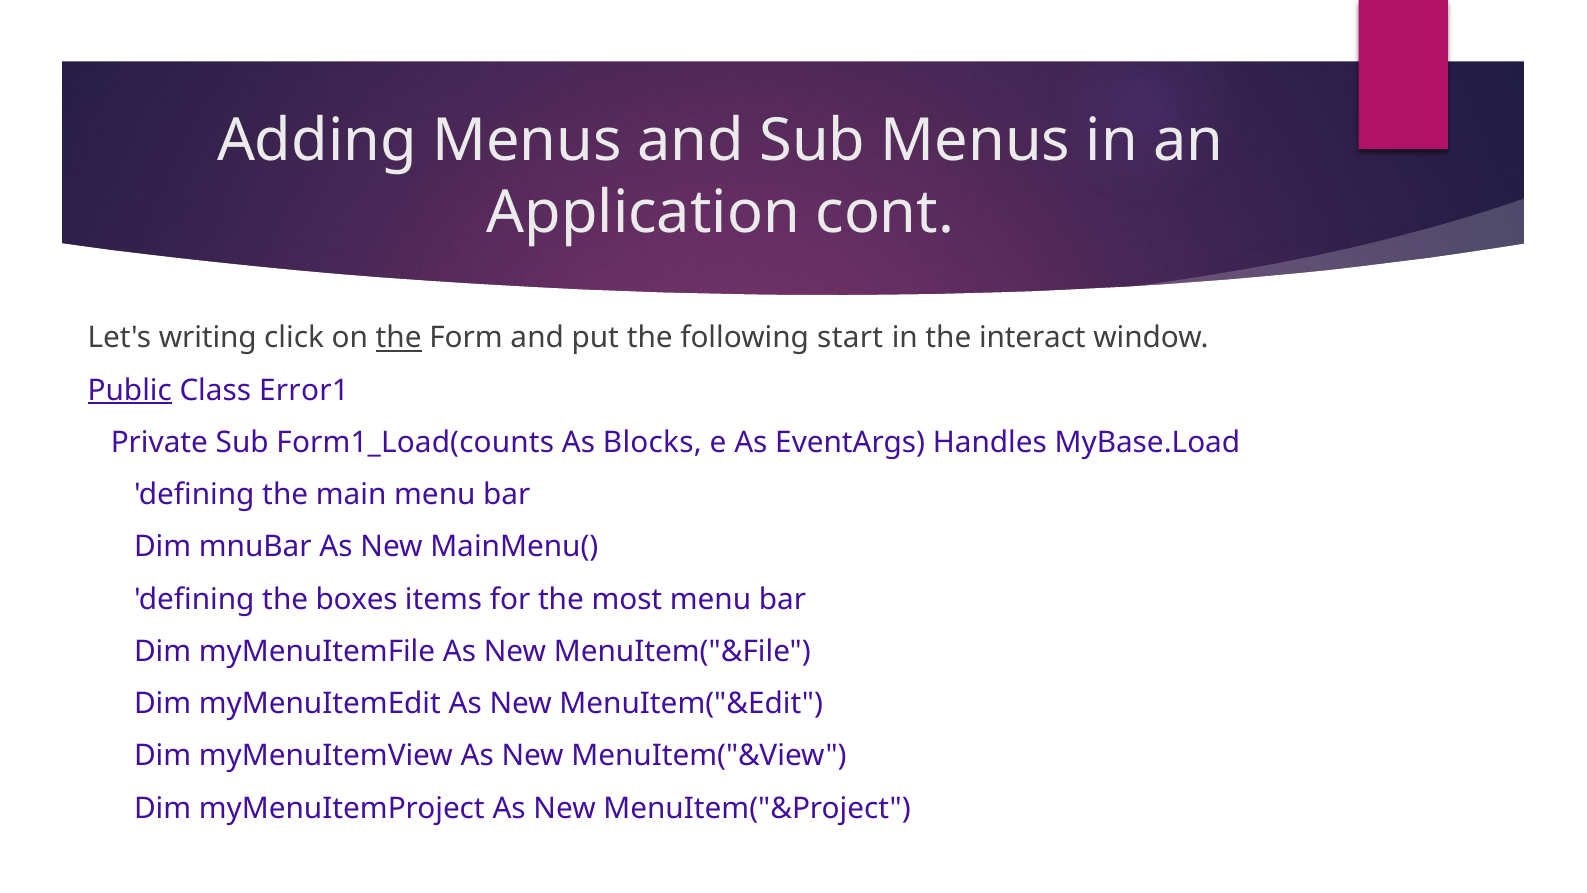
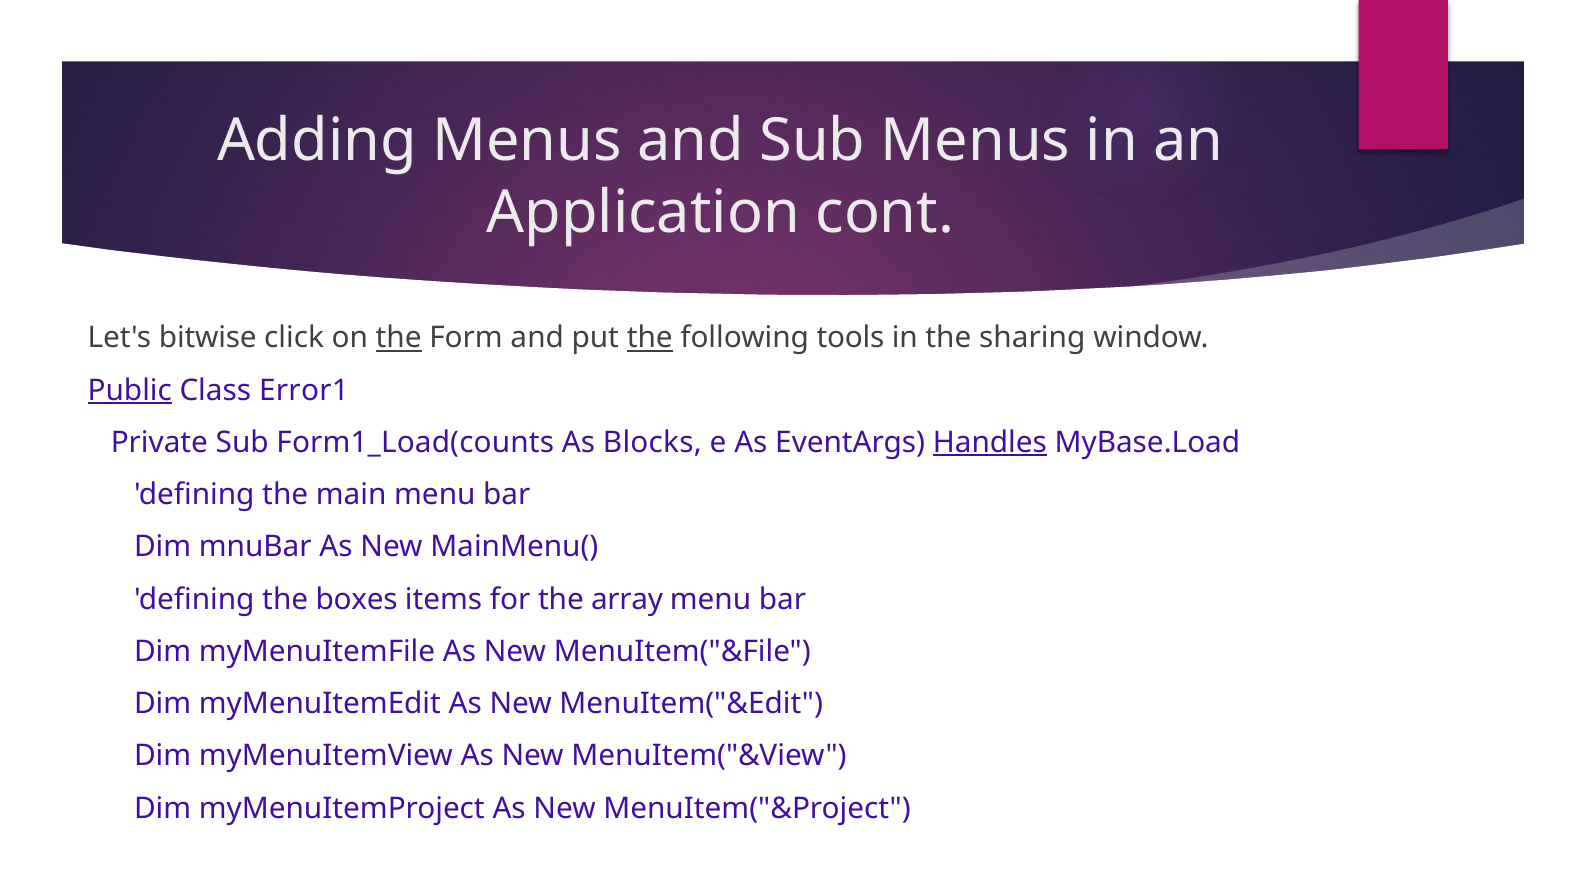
writing: writing -> bitwise (208, 338)
the underline: none -> present (650, 338)
start: start -> tools (850, 338)
interact: interact -> sharing (1032, 338)
Handles underline: none -> present (990, 442)
most: most -> array (627, 599)
